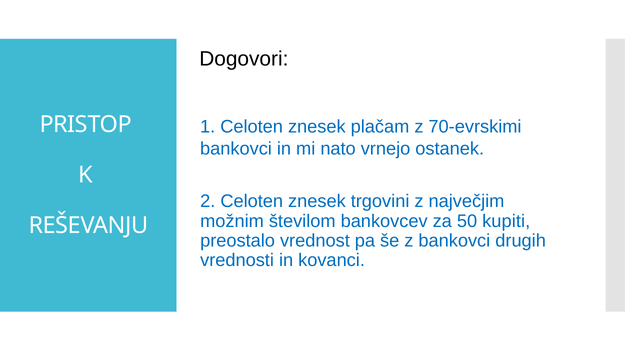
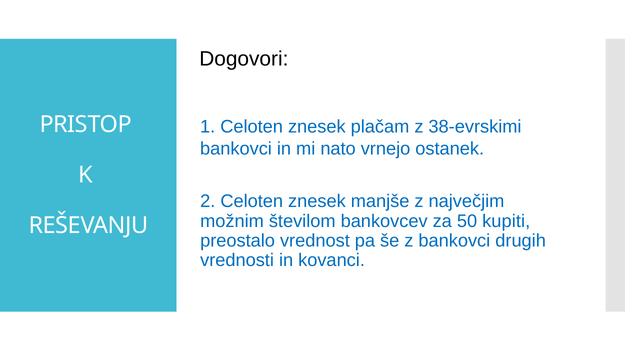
70-evrskimi: 70-evrskimi -> 38-evrskimi (475, 127)
trgovini: trgovini -> manjše (380, 202)
